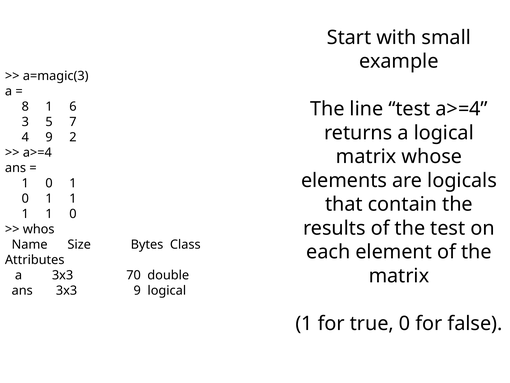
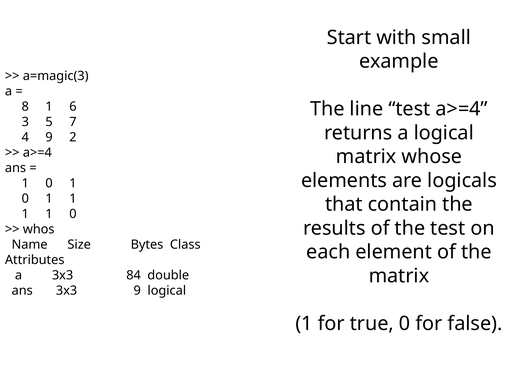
70: 70 -> 84 (134, 275)
